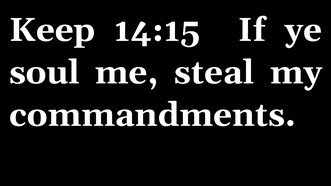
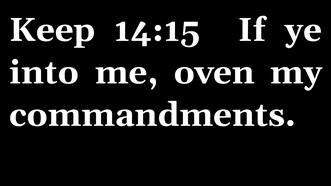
soul: soul -> into (44, 73)
steal: steal -> oven (214, 73)
